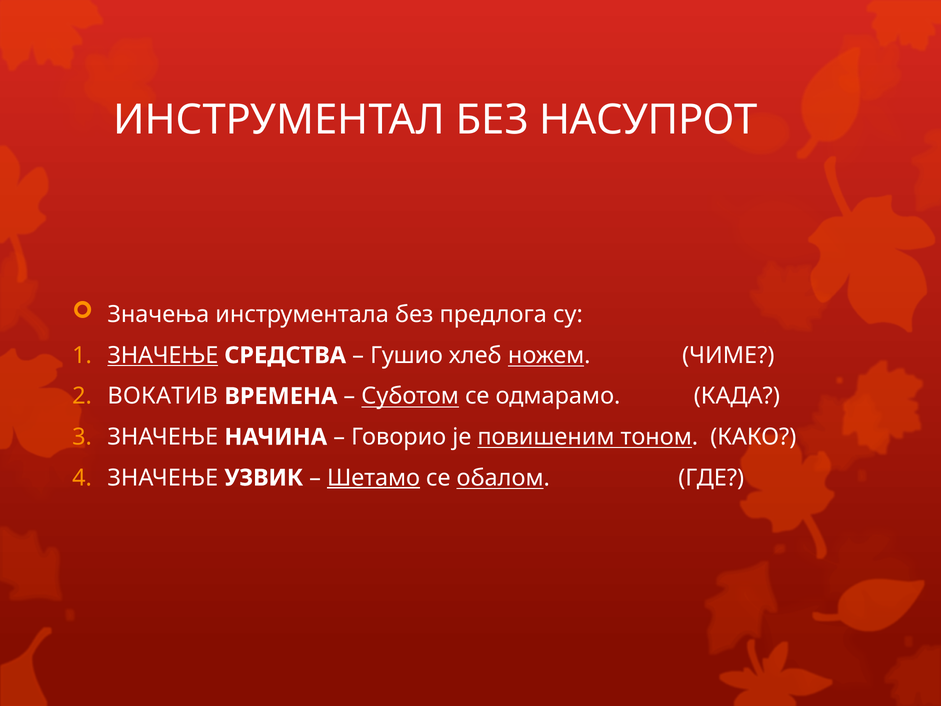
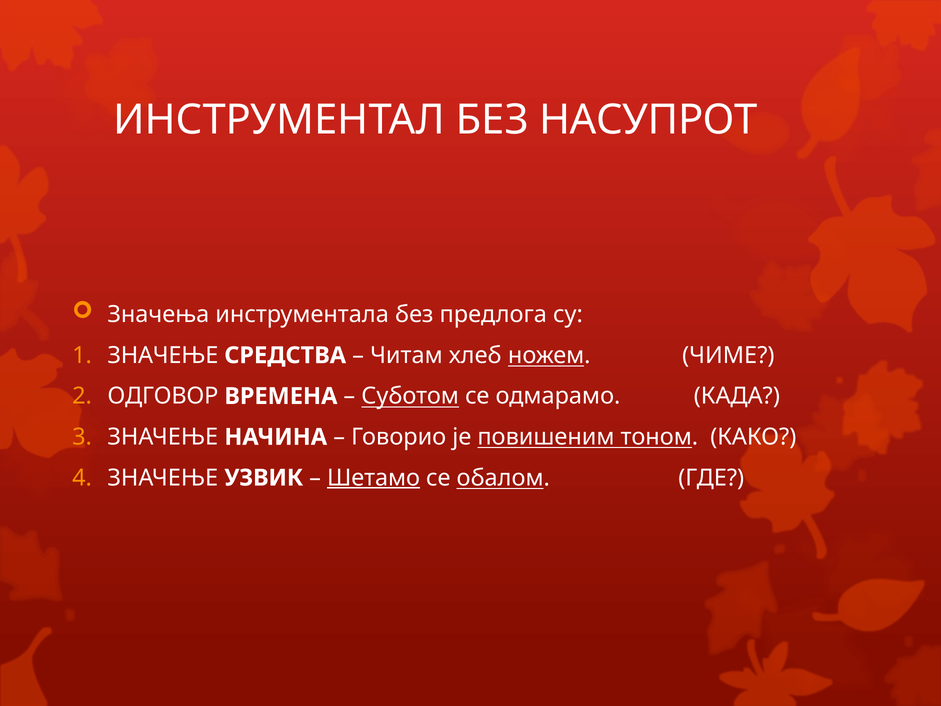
ЗНАЧЕЊЕ underline: present -> none (163, 355)
Гушио: Гушио -> Читам (406, 355)
ВОКАТИВ: ВОКАТИВ -> ОДГОВОР (163, 396)
